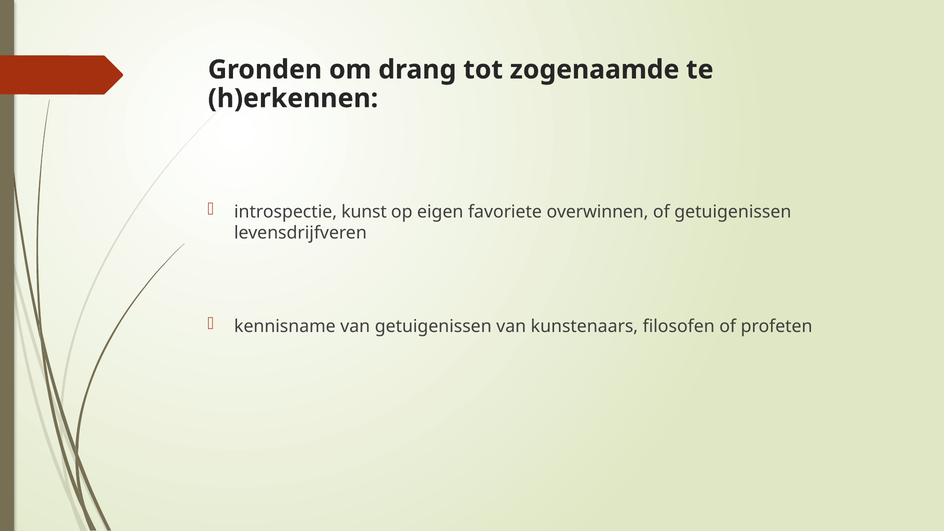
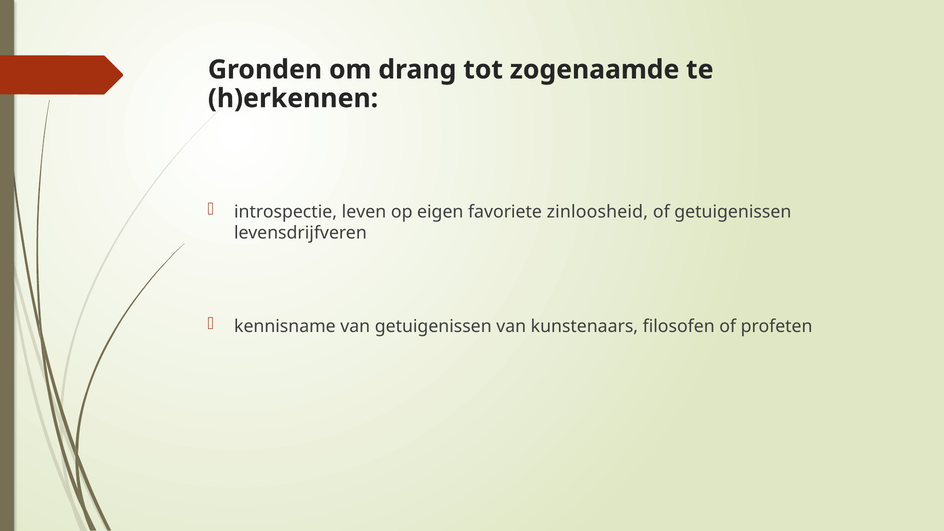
kunst: kunst -> leven (364, 212)
overwinnen: overwinnen -> zinloosheid (597, 212)
